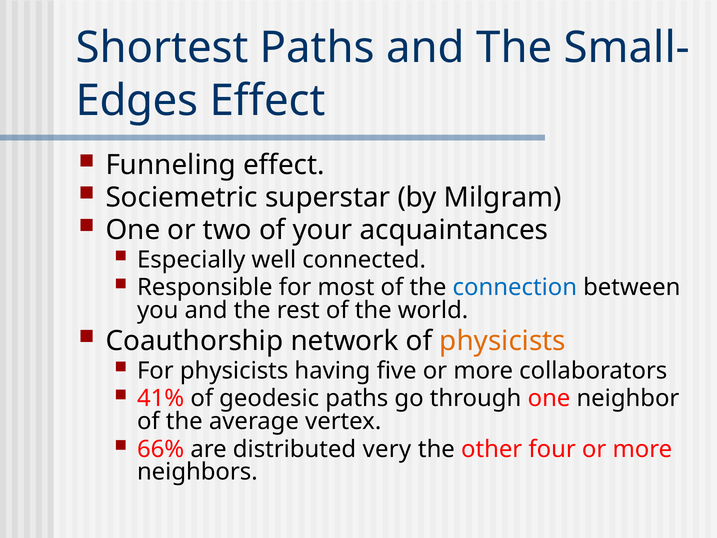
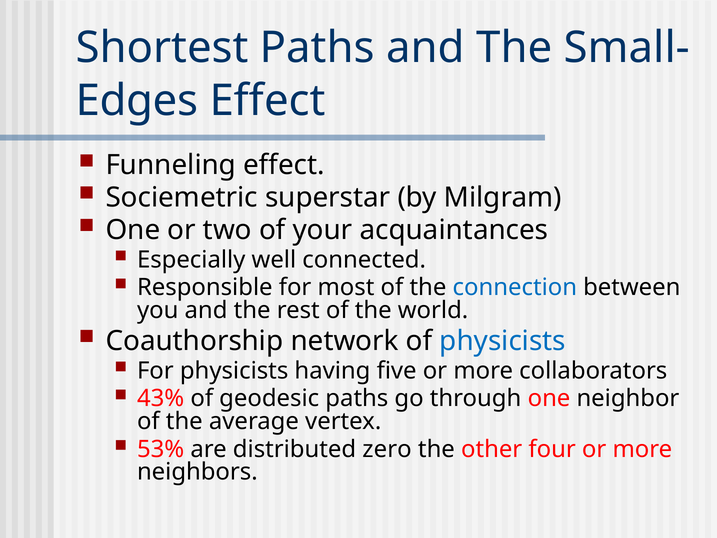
physicists colour: orange -> blue (503, 341)
41%: 41% -> 43% (161, 398)
66%: 66% -> 53% (161, 449)
very: very -> zero (387, 449)
